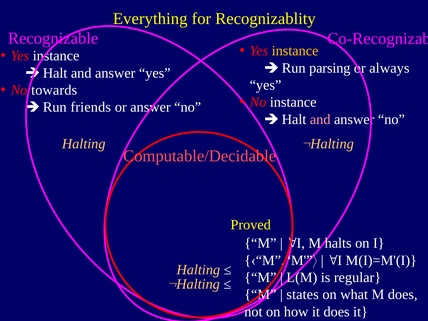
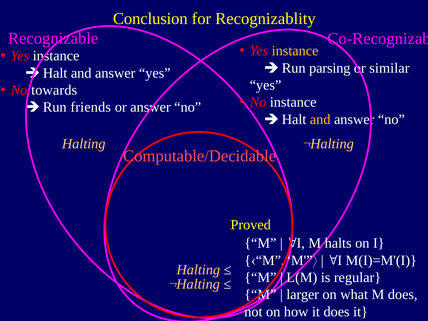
Everything: Everything -> Conclusion (150, 19)
always: always -> similar (389, 68)
and colour: pink -> yellow (320, 119)
states: states -> larger (303, 295)
